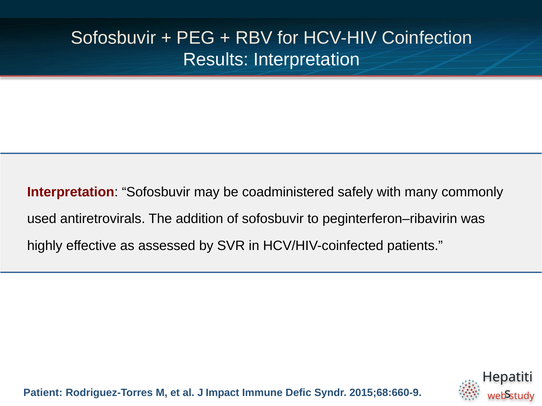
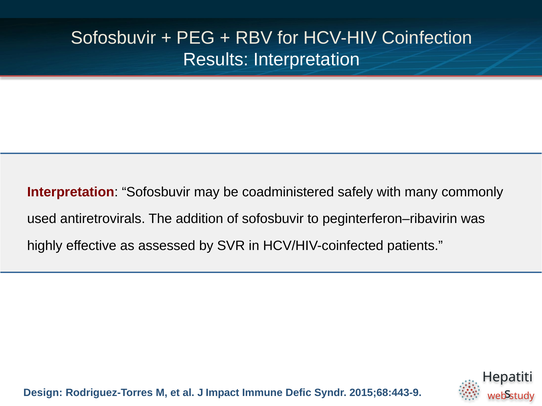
Patient: Patient -> Design (43, 393)
2015;68:660-9: 2015;68:660-9 -> 2015;68:443-9 (386, 393)
